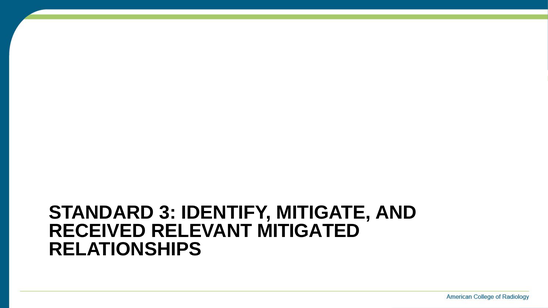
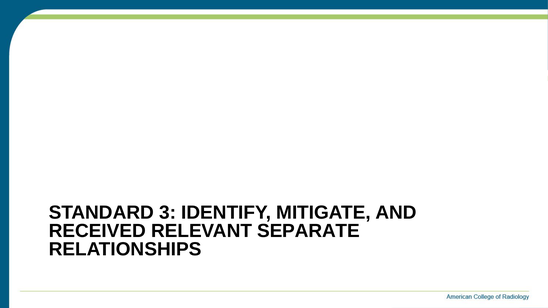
MITIGATED: MITIGATED -> SEPARATE (309, 231)
